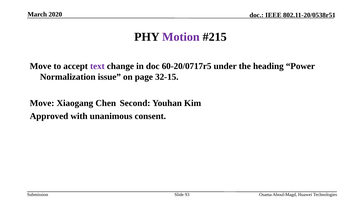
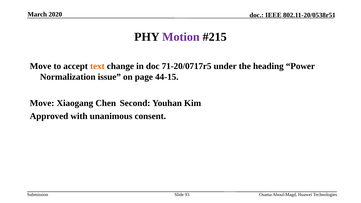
text colour: purple -> orange (97, 66)
60-20/0717r5: 60-20/0717r5 -> 71-20/0717r5 (187, 66)
32-15: 32-15 -> 44-15 (167, 77)
